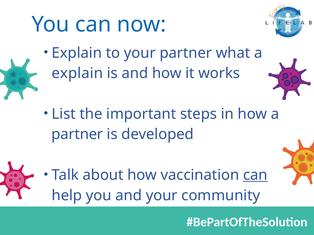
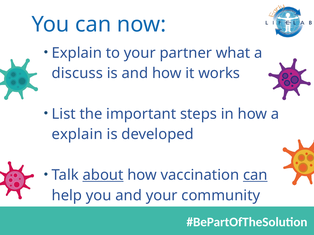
explain: explain -> discuss (77, 73)
partner: partner -> explain (77, 134)
about underline: none -> present (103, 175)
